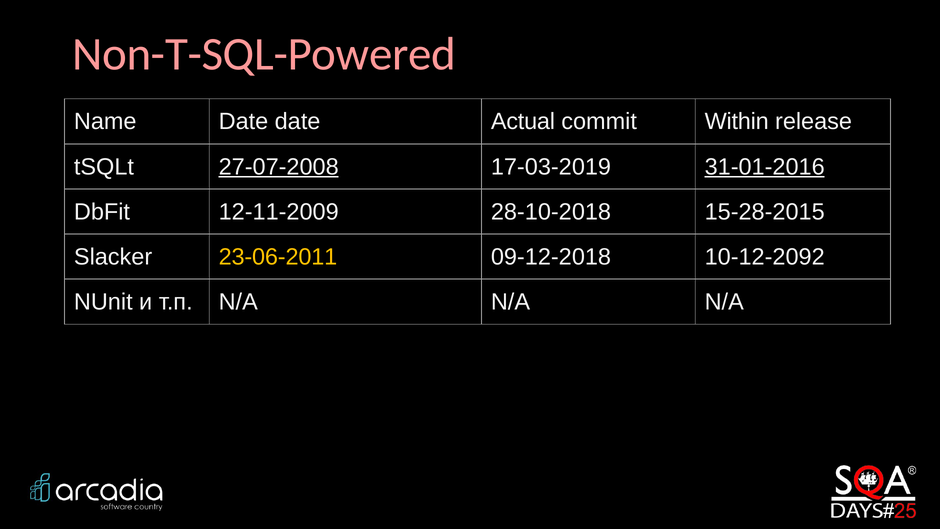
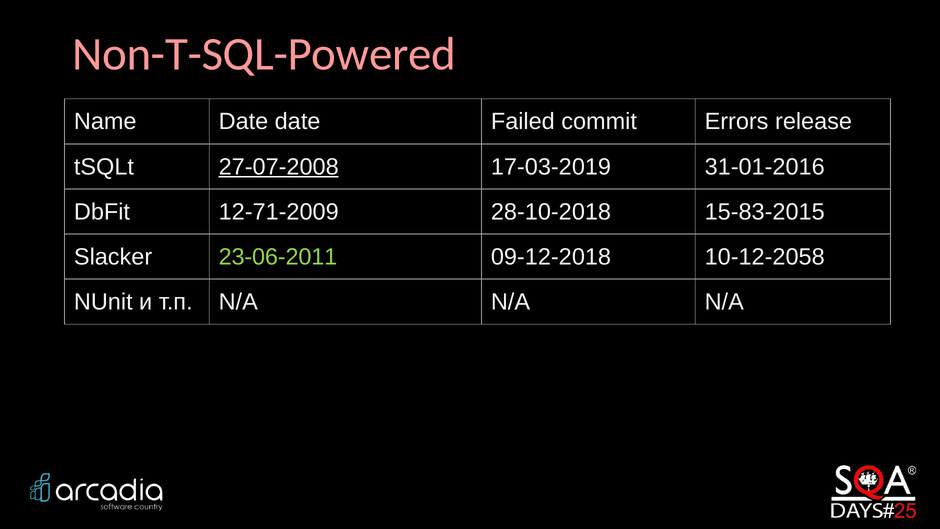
Actual: Actual -> Failed (523, 122)
Within: Within -> Errors (737, 122)
31-01-2016 underline: present -> none (765, 167)
12-11-2009: 12-11-2009 -> 12-71-2009 (279, 212)
15-28-2015: 15-28-2015 -> 15-83-2015 (765, 212)
23-06-2011 colour: yellow -> light green (278, 257)
10-12-2092: 10-12-2092 -> 10-12-2058 (765, 257)
